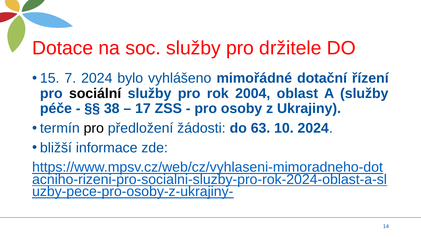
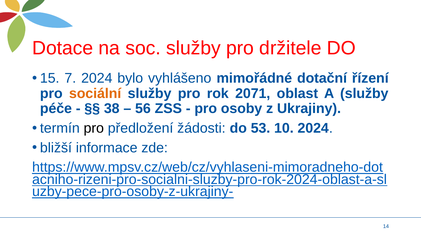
sociální colour: black -> orange (95, 93)
2004: 2004 -> 2071 (253, 93)
17: 17 -> 56 (143, 109)
63: 63 -> 53 (261, 128)
